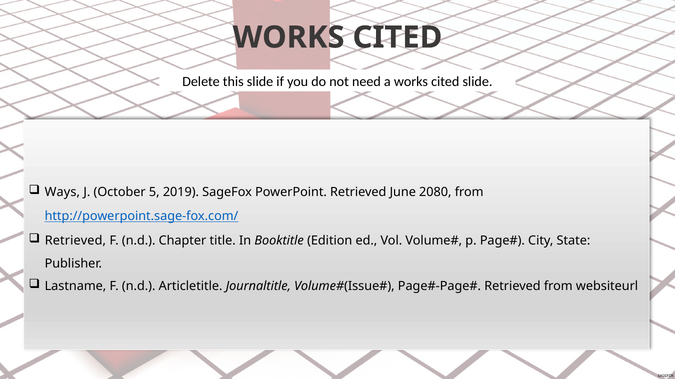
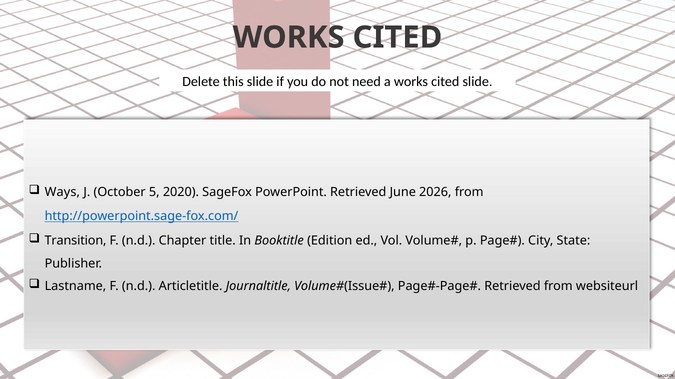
2019: 2019 -> 2020 (181, 193)
2080: 2080 -> 2026 (435, 193)
Retrieved: Retrieved -> Transition (76, 241)
